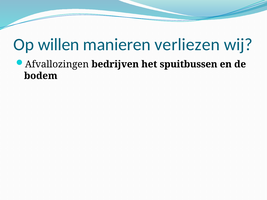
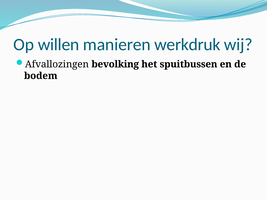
verliezen: verliezen -> werkdruk (187, 45)
bedrijven: bedrijven -> bevolking (115, 64)
